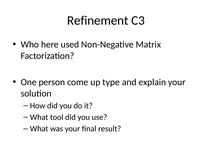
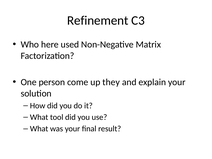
type: type -> they (111, 82)
